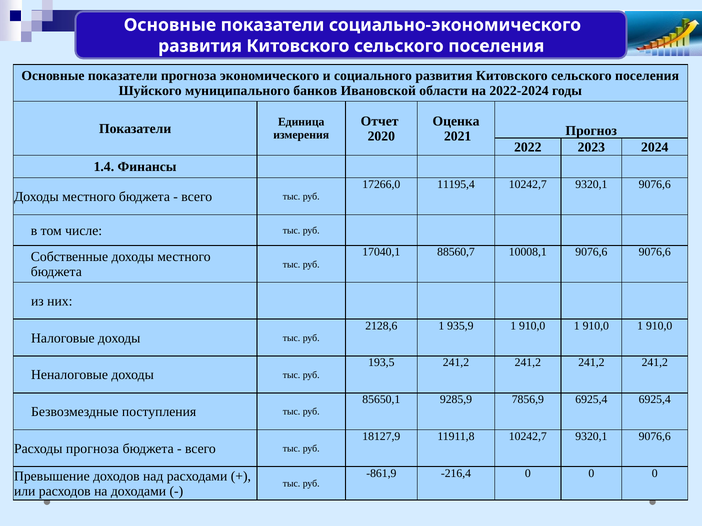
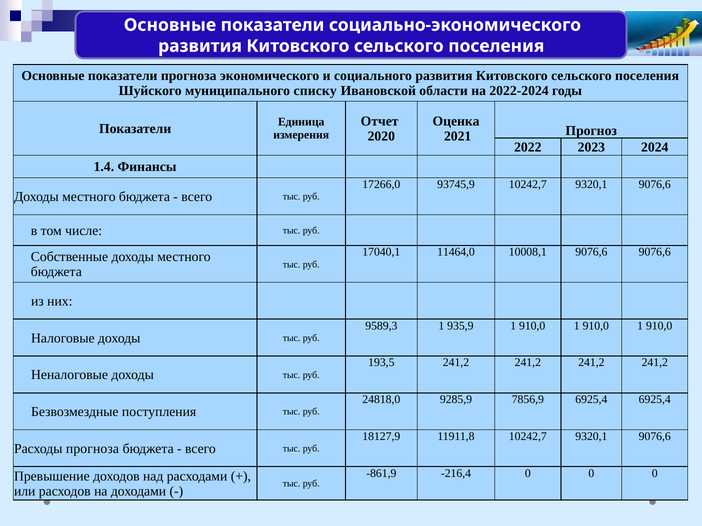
банков: банков -> списку (315, 91)
11195,4: 11195,4 -> 93745,9 (456, 185)
88560,7: 88560,7 -> 11464,0 (456, 252)
2128,6: 2128,6 -> 9589,3 (381, 326)
85650,1: 85650,1 -> 24818,0 (381, 400)
